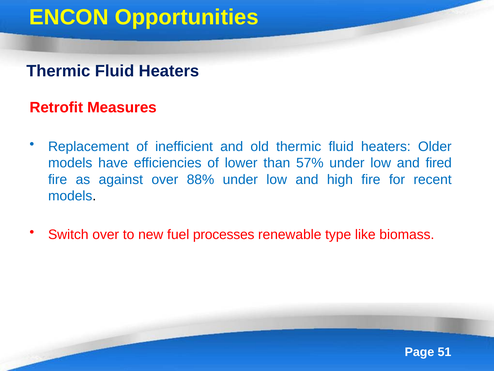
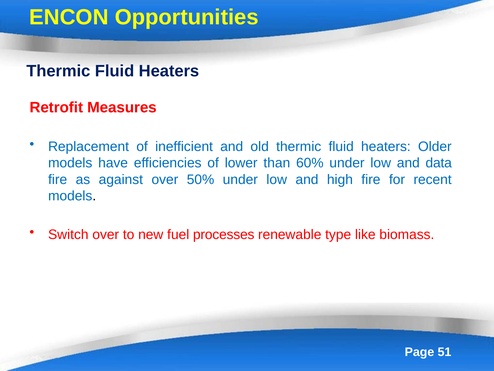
57%: 57% -> 60% (310, 163)
fired: fired -> data (439, 163)
88%: 88% -> 50% (201, 179)
